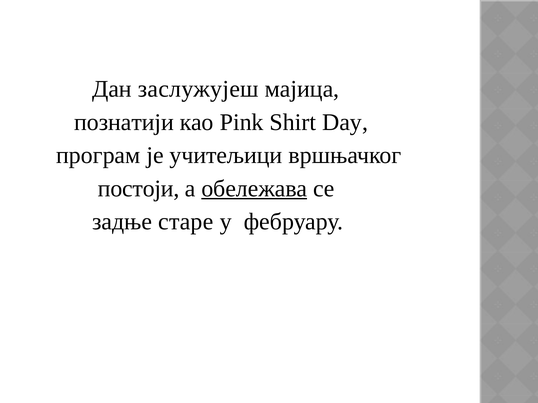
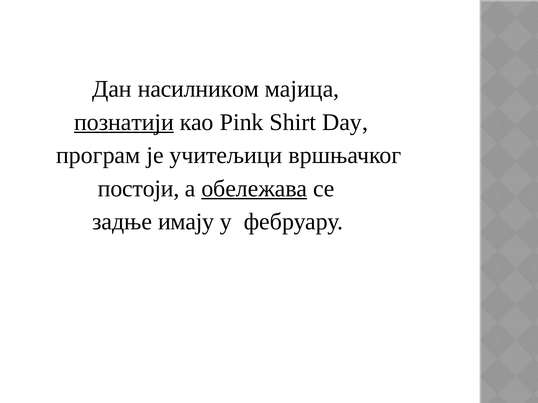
заслужујеш: заслужујеш -> насилником (198, 89)
познатији underline: none -> present (124, 122)
старе: старе -> имају (186, 222)
